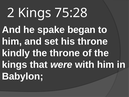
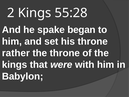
75:28: 75:28 -> 55:28 (71, 13)
kindly: kindly -> rather (16, 53)
